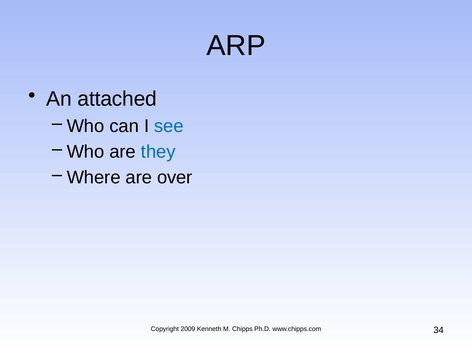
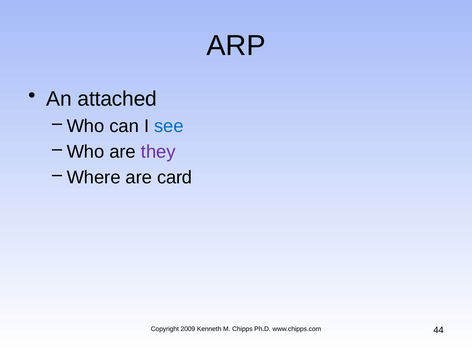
they colour: blue -> purple (158, 152)
over: over -> card (175, 178)
34: 34 -> 44 (439, 330)
